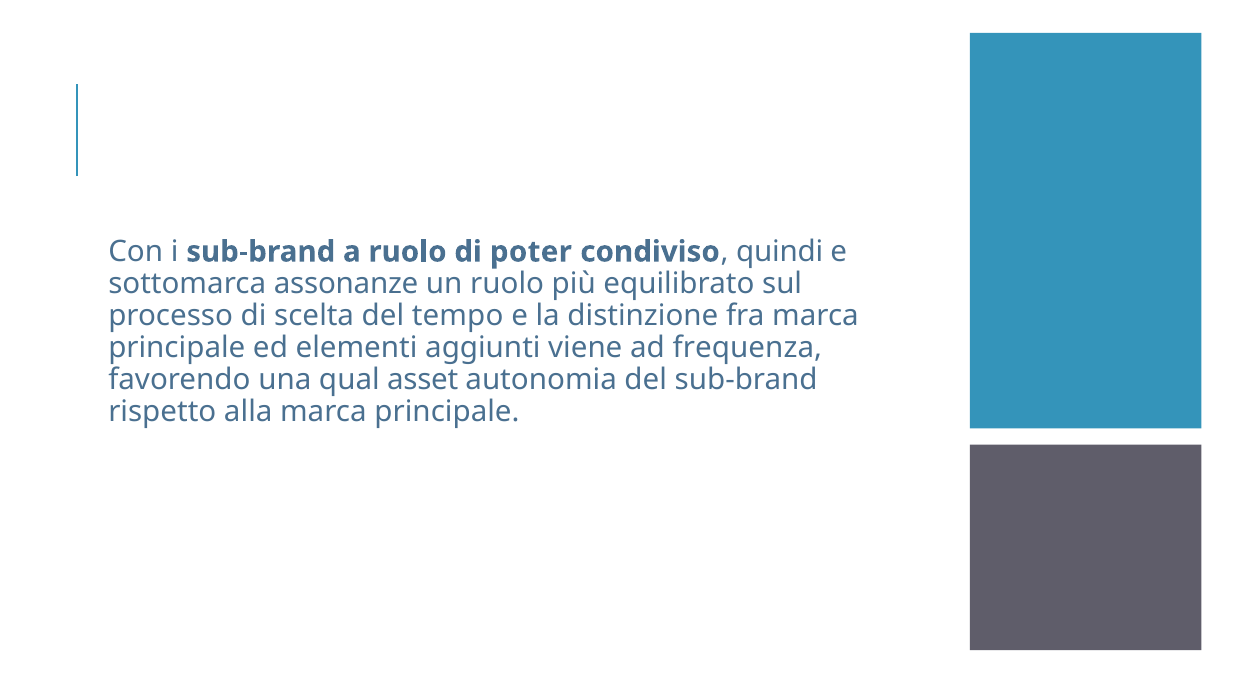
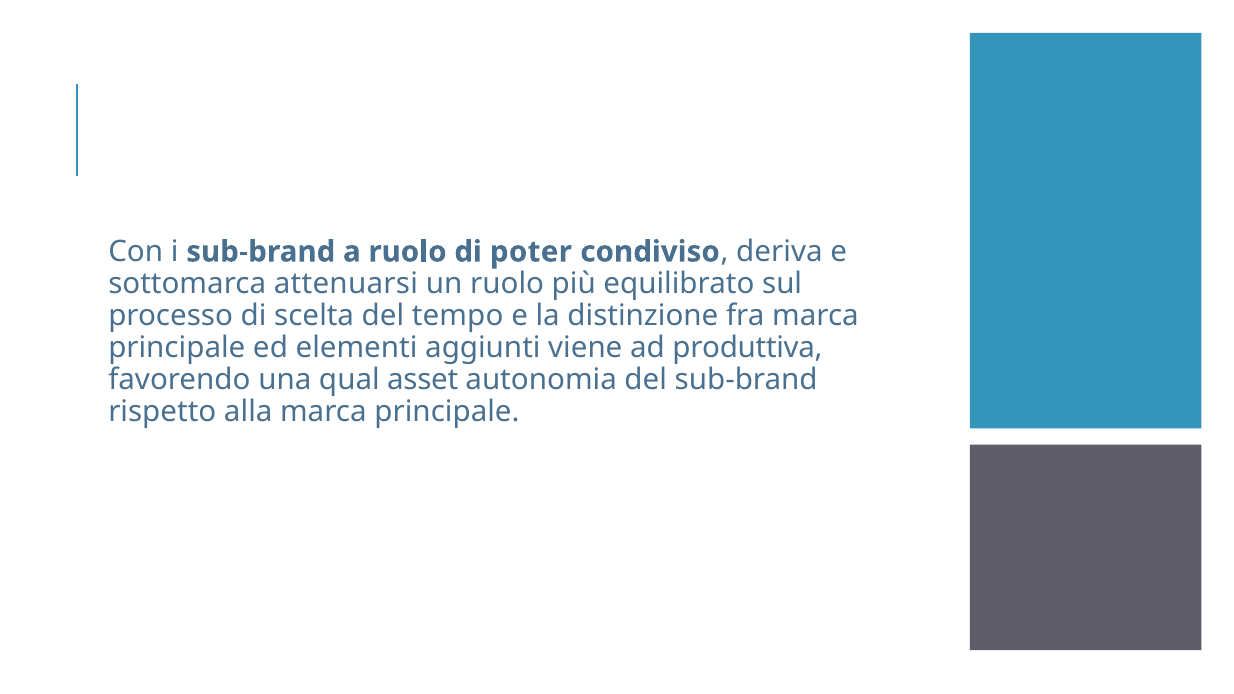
quindi: quindi -> deriva (780, 252)
assonanze: assonanze -> attenuarsi (346, 284)
frequenza: frequenza -> produttiva (748, 348)
